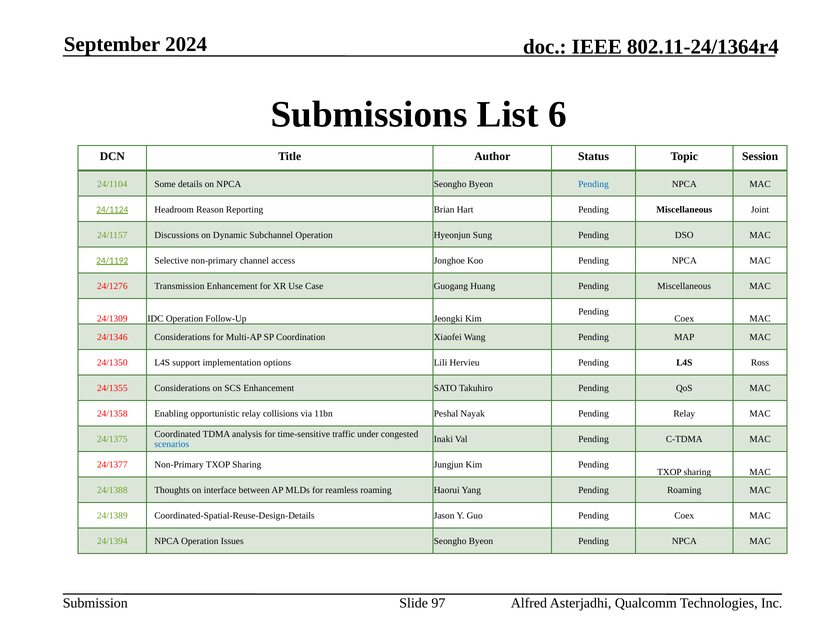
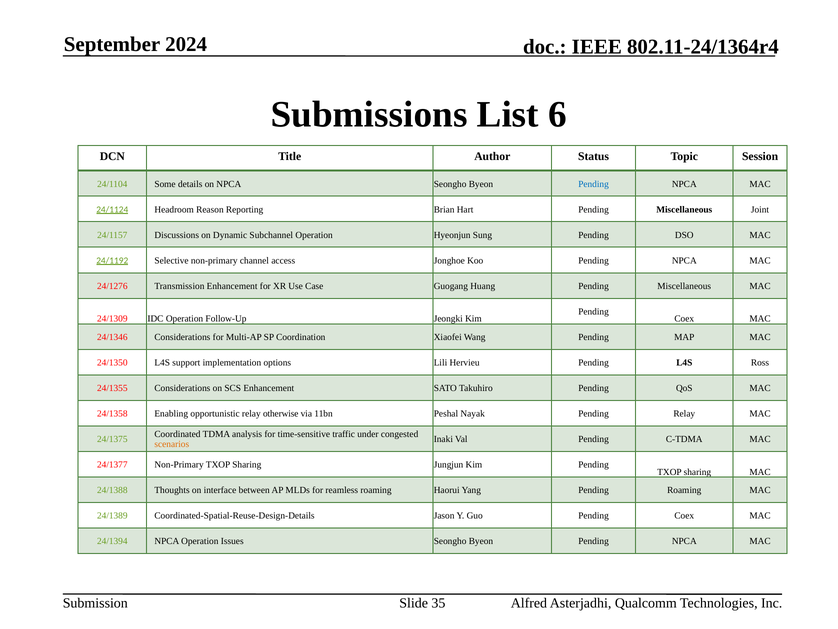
collisions: collisions -> otherwise (281, 413)
scenarios colour: blue -> orange (172, 444)
97: 97 -> 35 (438, 603)
